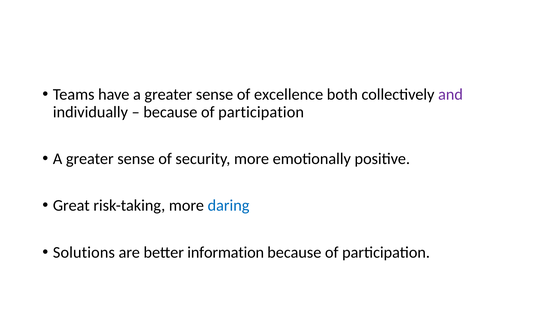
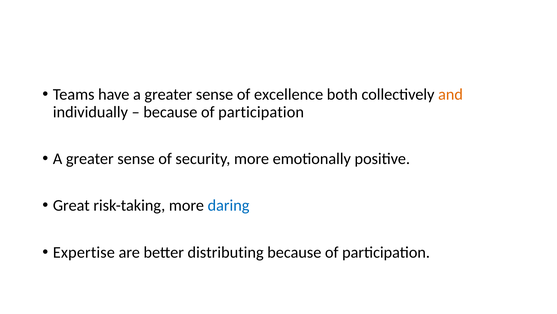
and colour: purple -> orange (451, 94)
Solutions: Solutions -> Expertise (84, 252)
information: information -> distributing (226, 252)
